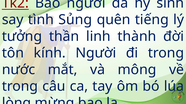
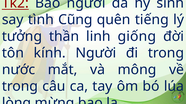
Sủng: Sủng -> Cũng (75, 20)
thành: thành -> giống (137, 37)
